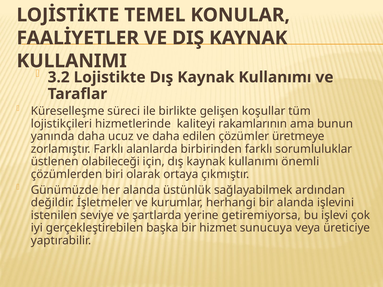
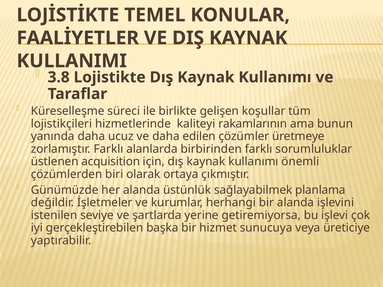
3.2: 3.2 -> 3.8 (59, 77)
olabileceği: olabileceği -> acquisition (111, 162)
ardından: ardından -> planlama (320, 190)
